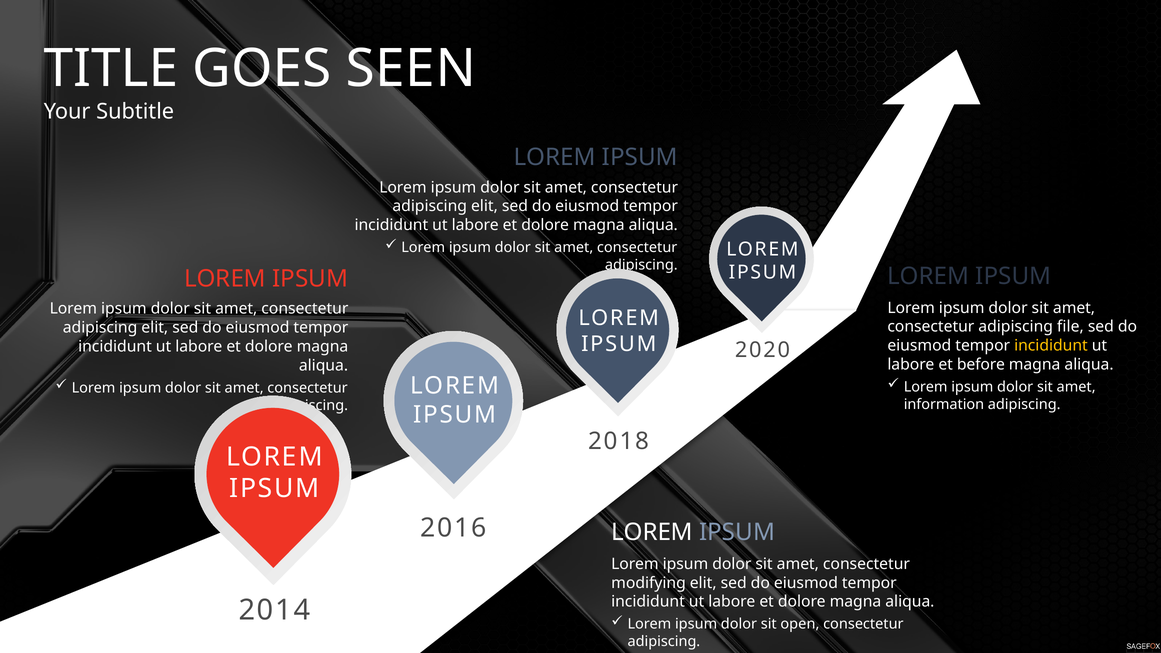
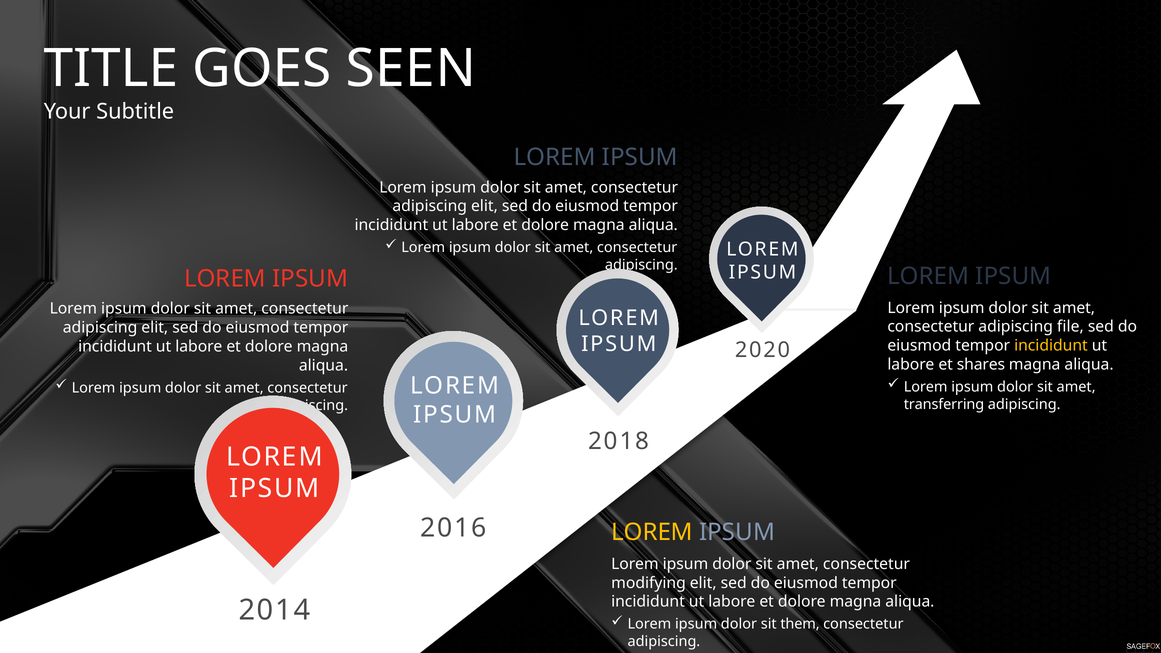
before: before -> shares (981, 365)
information: information -> transferring (944, 404)
LOREM colour: white -> yellow (652, 532)
open: open -> them (800, 624)
